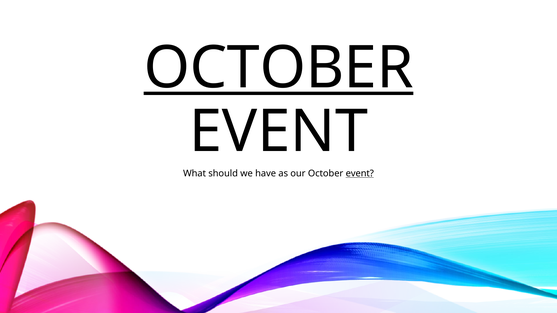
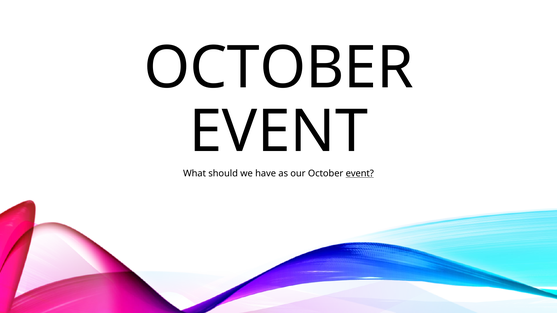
OCTOBER underline: present -> none (279, 68)
